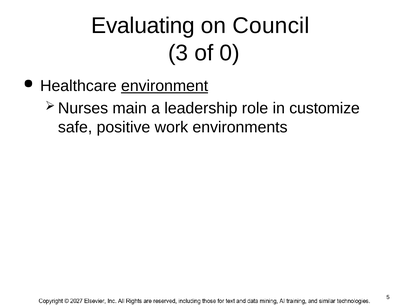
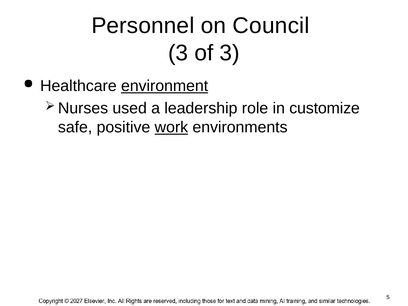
Evaluating: Evaluating -> Personnel (143, 26)
of 0: 0 -> 3 (230, 53)
main: main -> used (130, 108)
work underline: none -> present (171, 127)
